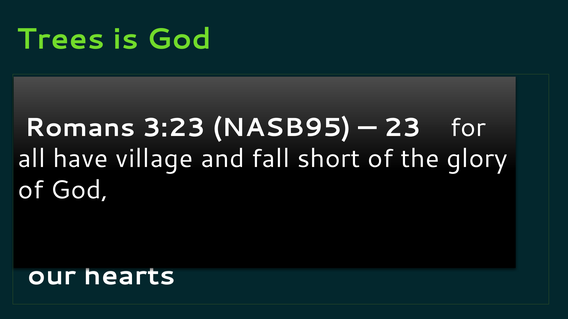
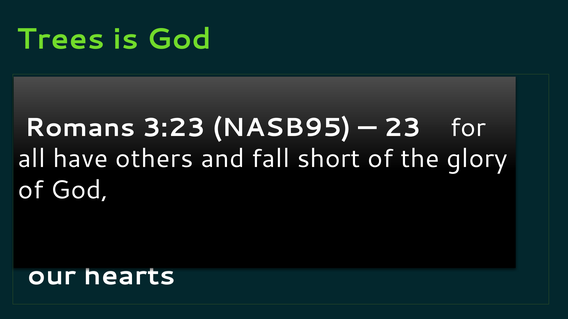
village: village -> others (154, 159)
